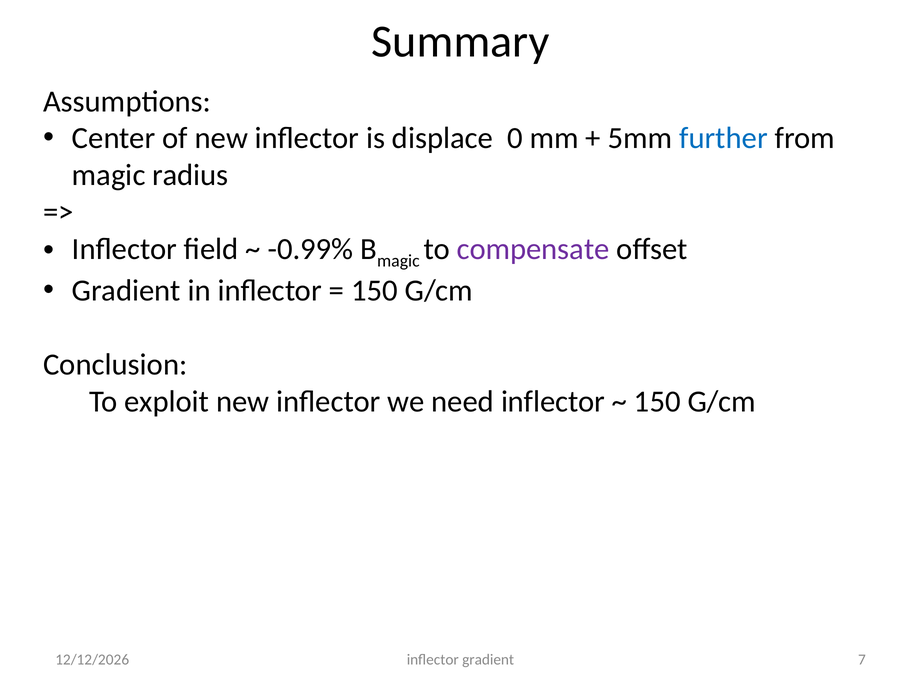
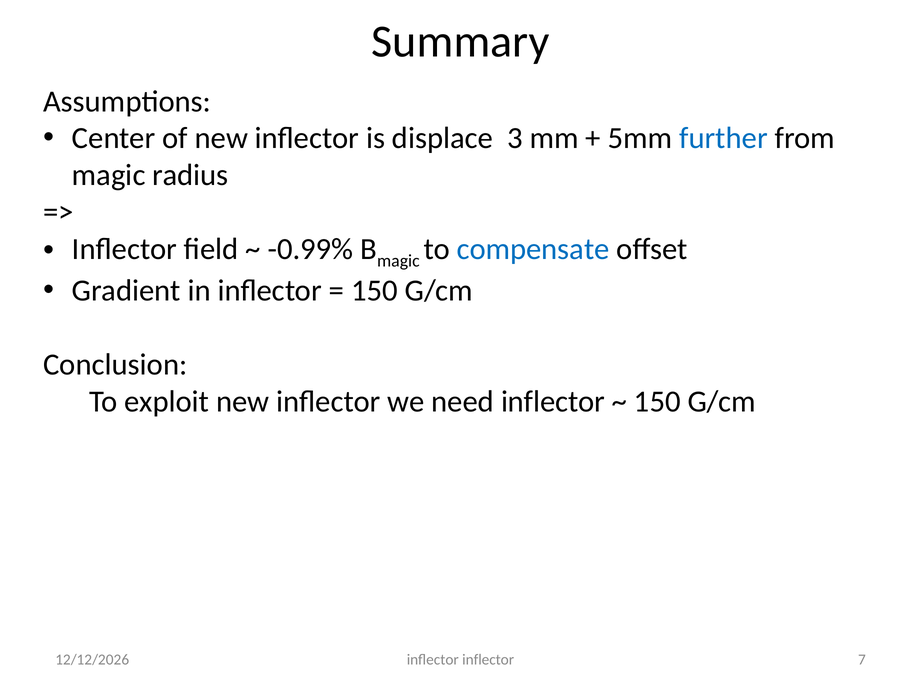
0: 0 -> 3 (515, 138)
compensate colour: purple -> blue (533, 249)
inflector gradient: gradient -> inflector (488, 660)
